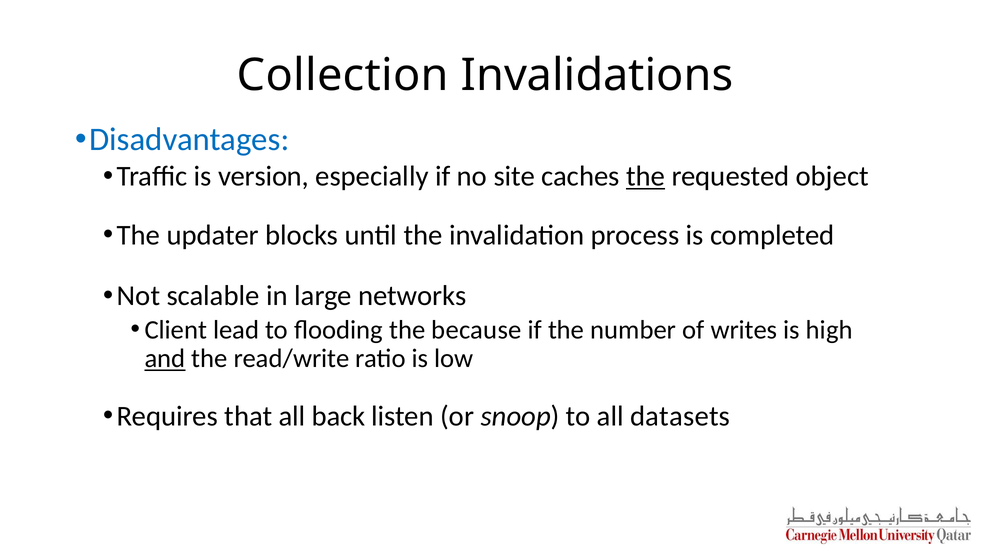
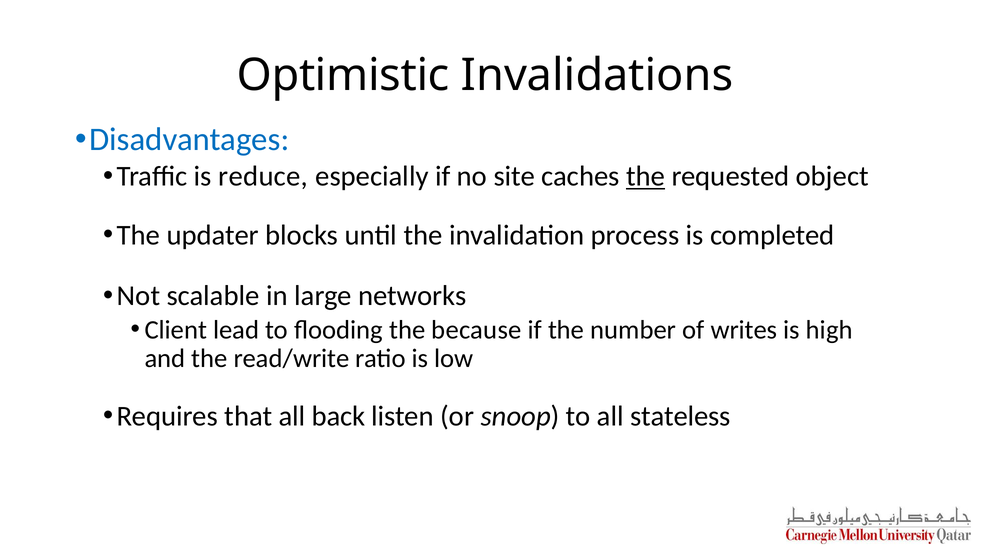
Collection: Collection -> Optimistic (343, 75)
version: version -> reduce (263, 177)
and underline: present -> none (165, 359)
datasets: datasets -> stateless (680, 416)
